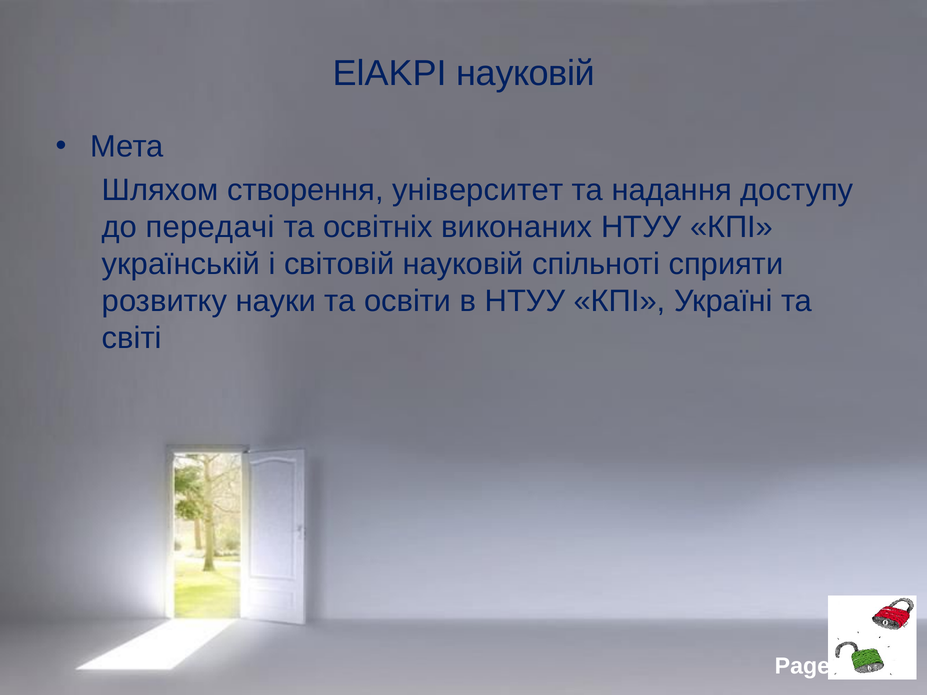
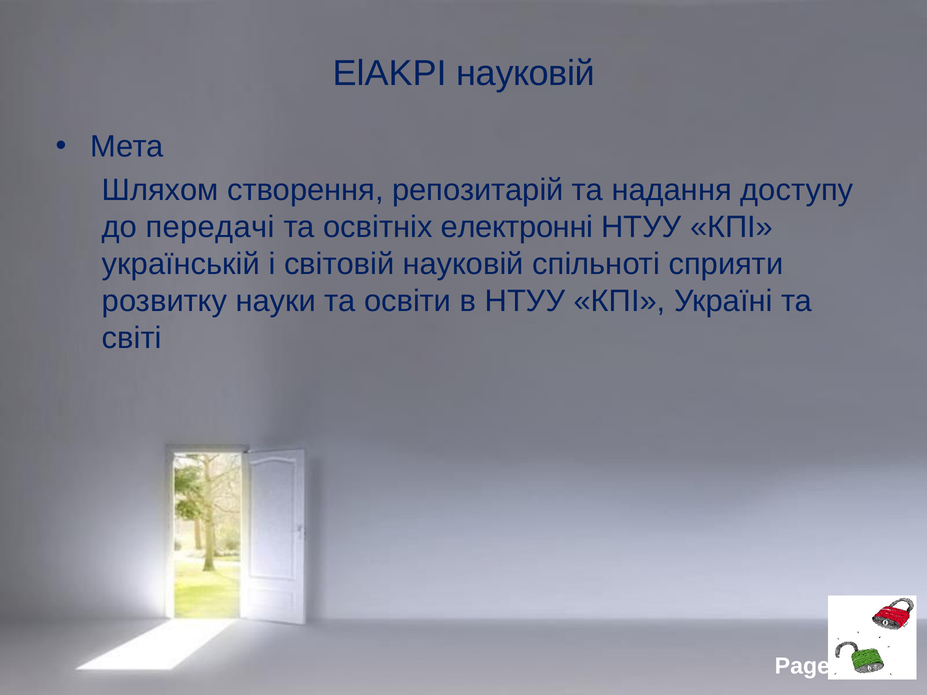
університет: університет -> репозитарій (478, 190)
виконаних: виконаних -> електронні (517, 227)
